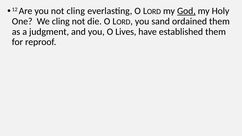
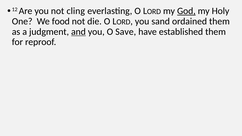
We cling: cling -> food (61, 21)
and underline: none -> present (78, 32)
Lives: Lives -> Save (126, 32)
